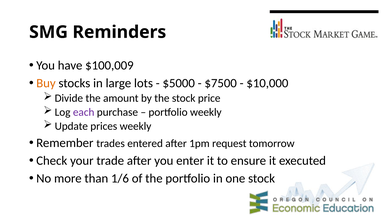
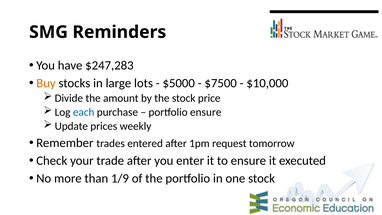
$100,009: $100,009 -> $247,283 (109, 65)
each colour: purple -> blue (84, 112)
portfolio weekly: weekly -> ensure (206, 112)
1/6: 1/6 -> 1/9 (120, 178)
